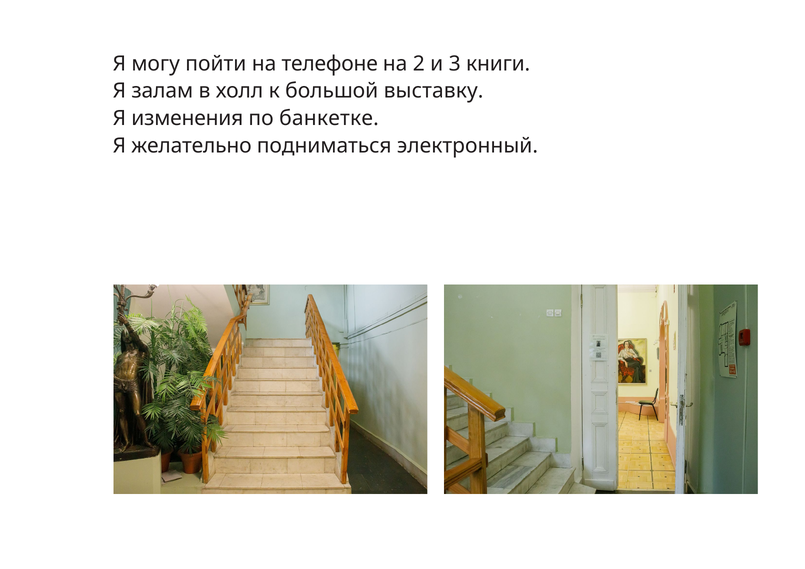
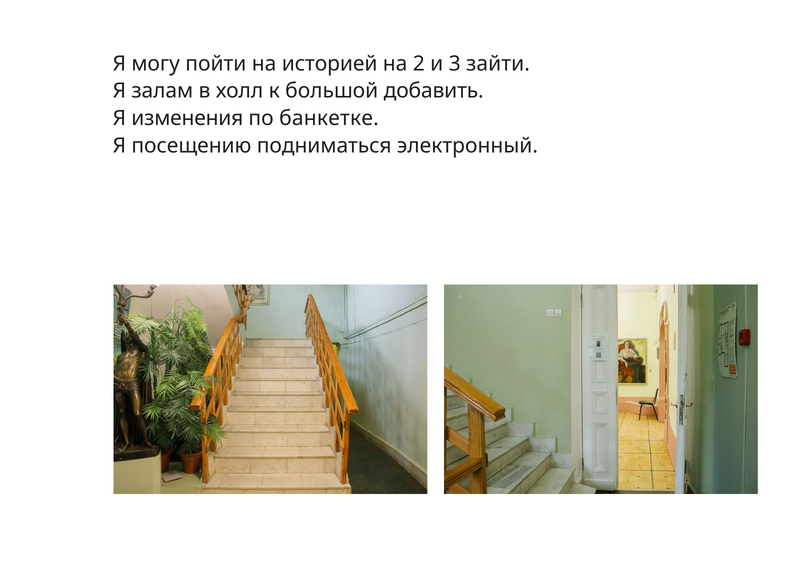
телефоне: телефоне -> историей (330, 64)
книги: книги -> зайти (498, 64)
выставку: выставку -> добавить (434, 91)
желательно: желательно -> посещению (191, 146)
